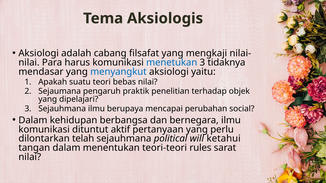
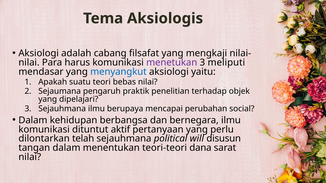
menetukan colour: blue -> purple (172, 63)
tidaknya: tidaknya -> meliputi (226, 63)
ketahui: ketahui -> disusun (224, 139)
rules: rules -> dana (200, 148)
